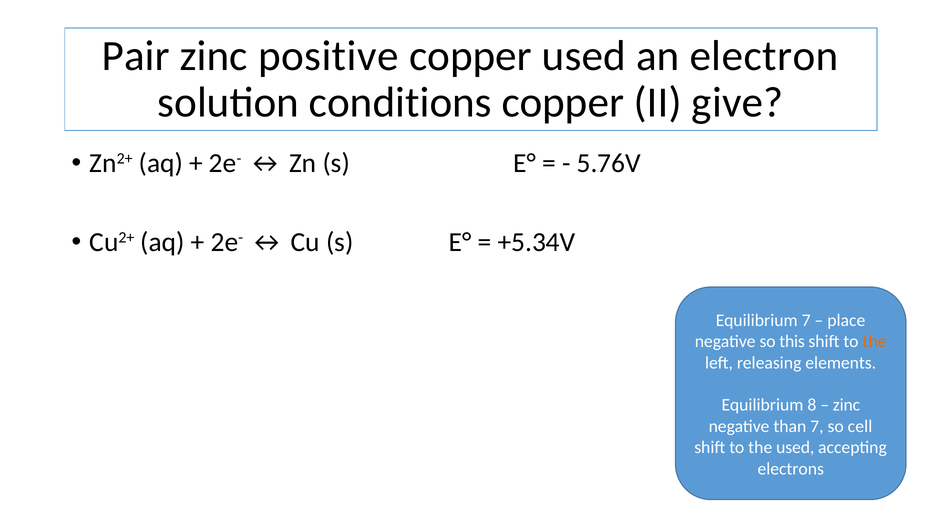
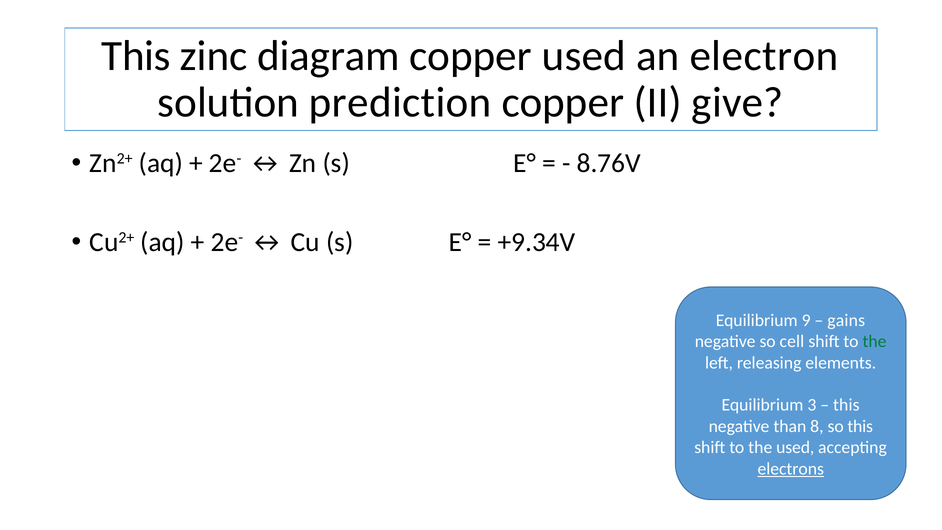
Pair: Pair -> This (136, 56)
positive: positive -> diagram (329, 56)
conditions: conditions -> prediction (400, 102)
5.76V: 5.76V -> 8.76V (609, 163)
+5.34V: +5.34V -> +9.34V (536, 242)
Equilibrium 7: 7 -> 9 (806, 320)
place: place -> gains (846, 320)
this: this -> cell (792, 341)
the colour: orange -> green (875, 341)
8: 8 -> 3 (812, 405)
zinc: zinc -> this (846, 405)
than 7: 7 -> 8 (817, 426)
so cell: cell -> this (860, 426)
electrons underline: none -> present (791, 469)
